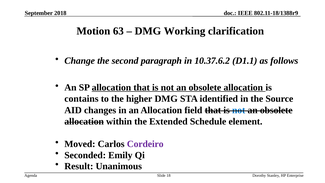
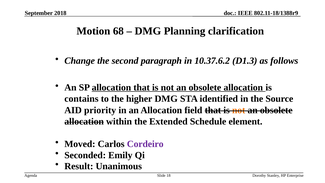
63: 63 -> 68 (118, 31)
Working: Working -> Planning (185, 31)
D1.1: D1.1 -> D1.3 (245, 61)
changes: changes -> priority (100, 110)
not colour: blue -> orange (239, 110)
